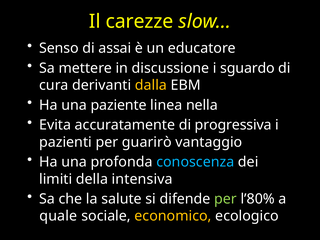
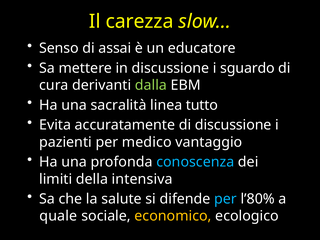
carezze: carezze -> carezza (140, 21)
dalla colour: yellow -> light green (151, 85)
paziente: paziente -> sacralità (119, 105)
nella: nella -> tutto (202, 105)
di progressiva: progressiva -> discussione (233, 125)
guarirò: guarirò -> medico (147, 142)
per colour: light green -> light blue (225, 199)
